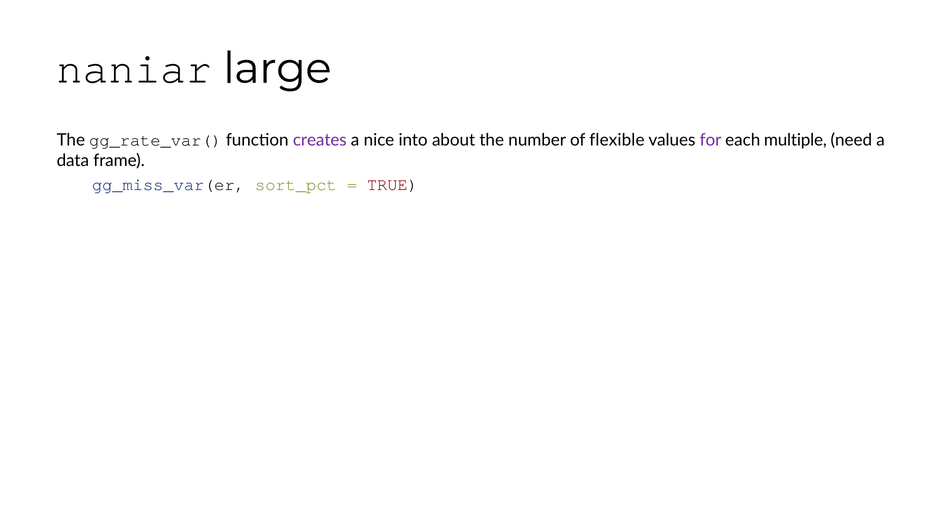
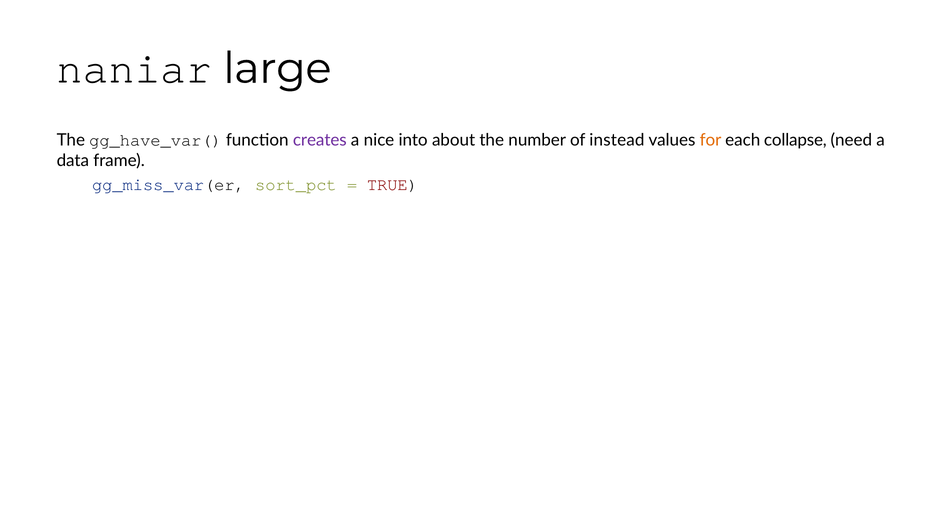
gg_rate_var(: gg_rate_var( -> gg_have_var( (156, 140)
flexible: flexible -> instead (617, 140)
for colour: purple -> orange (711, 140)
multiple: multiple -> collapse (795, 140)
